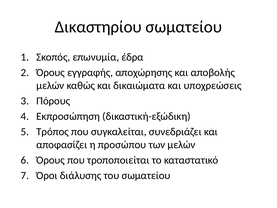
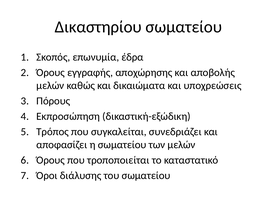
η προσώπου: προσώπου -> σωματείου (122, 145)
